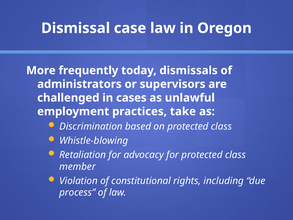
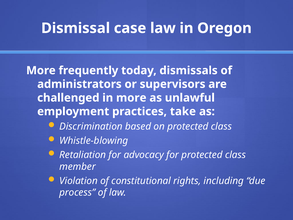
in cases: cases -> more (131, 98)
